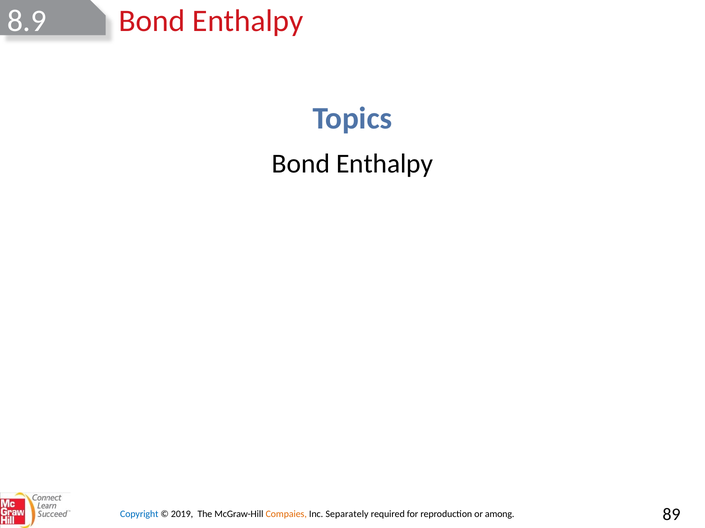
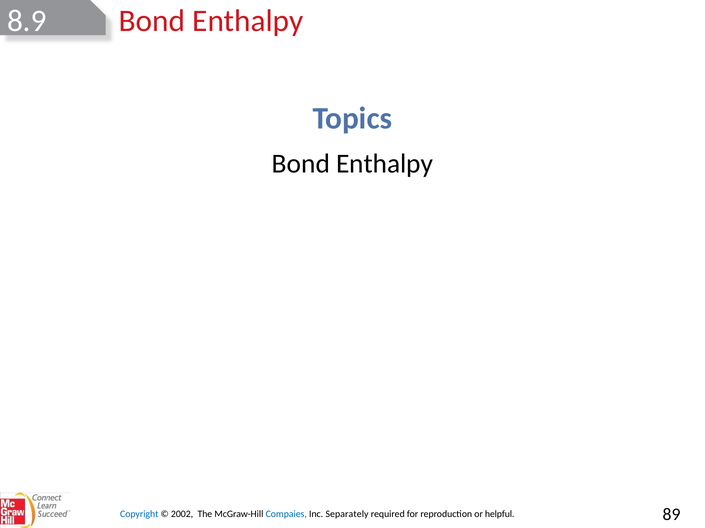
2019: 2019 -> 2002 (182, 515)
Compaies colour: orange -> blue (286, 515)
among: among -> helpful (500, 515)
